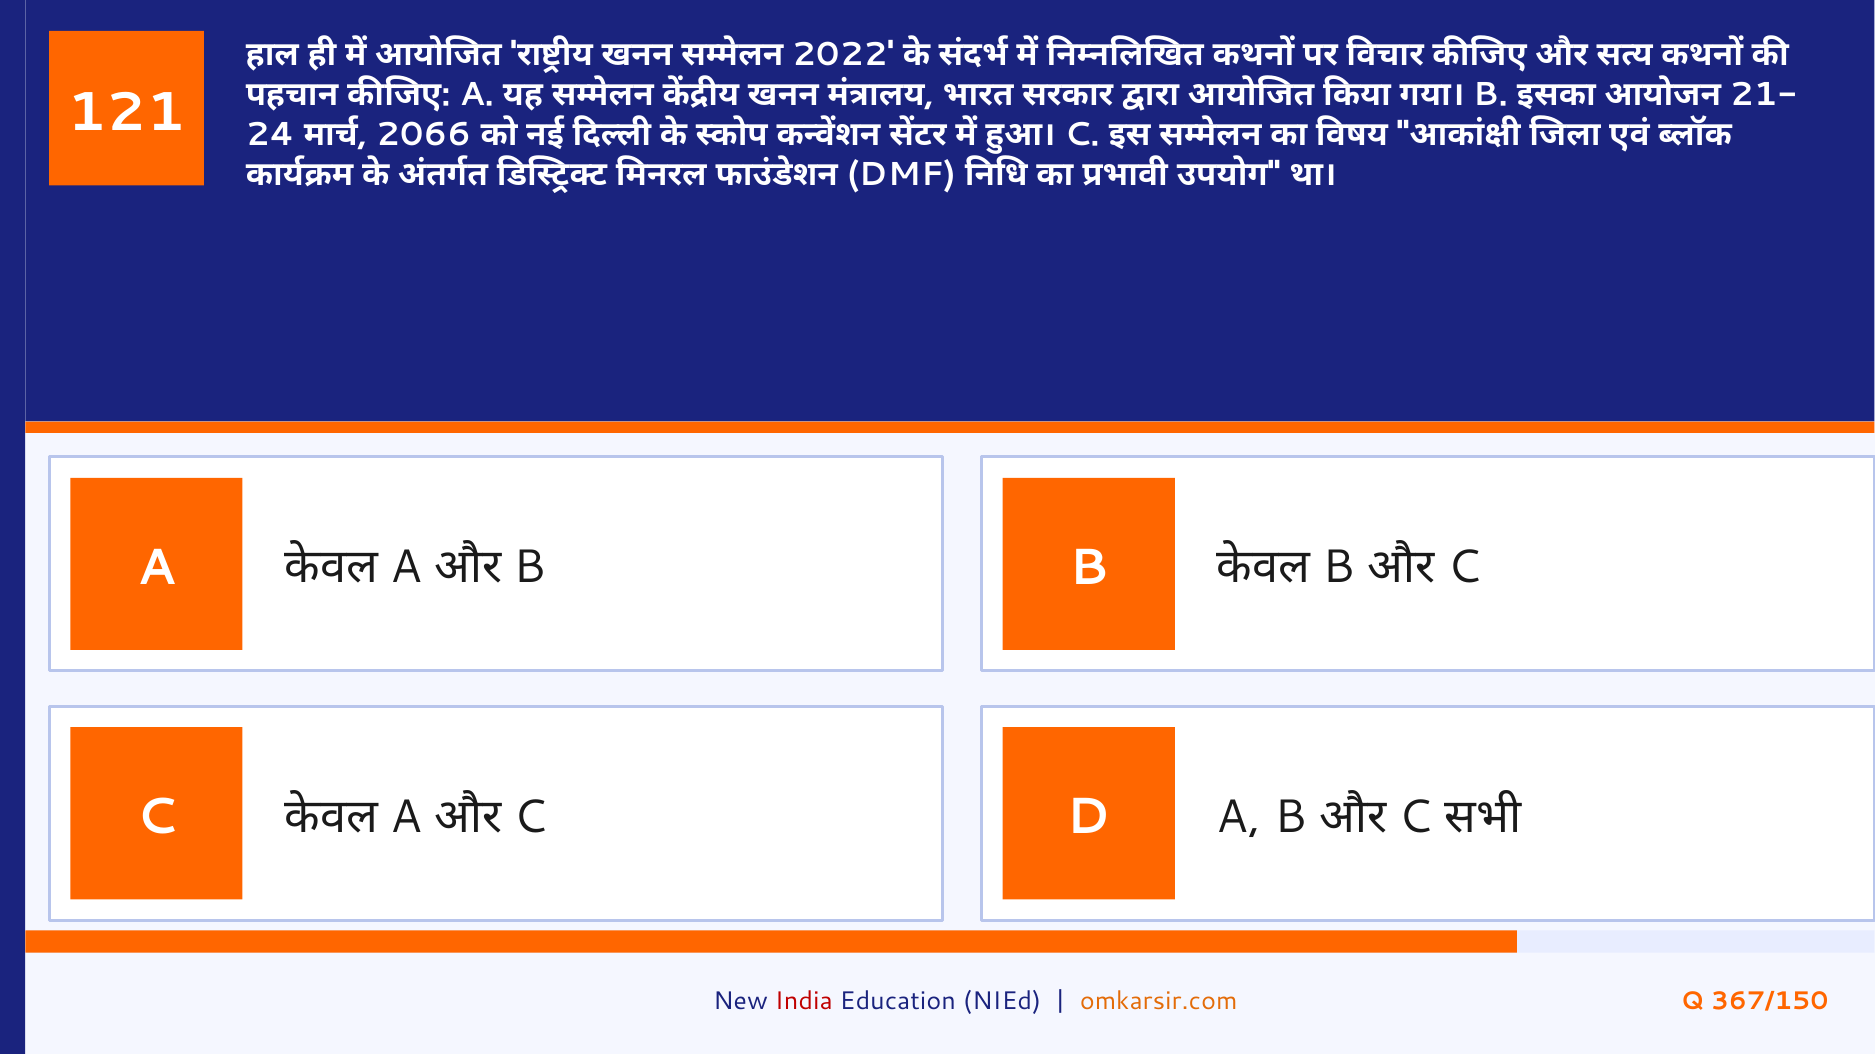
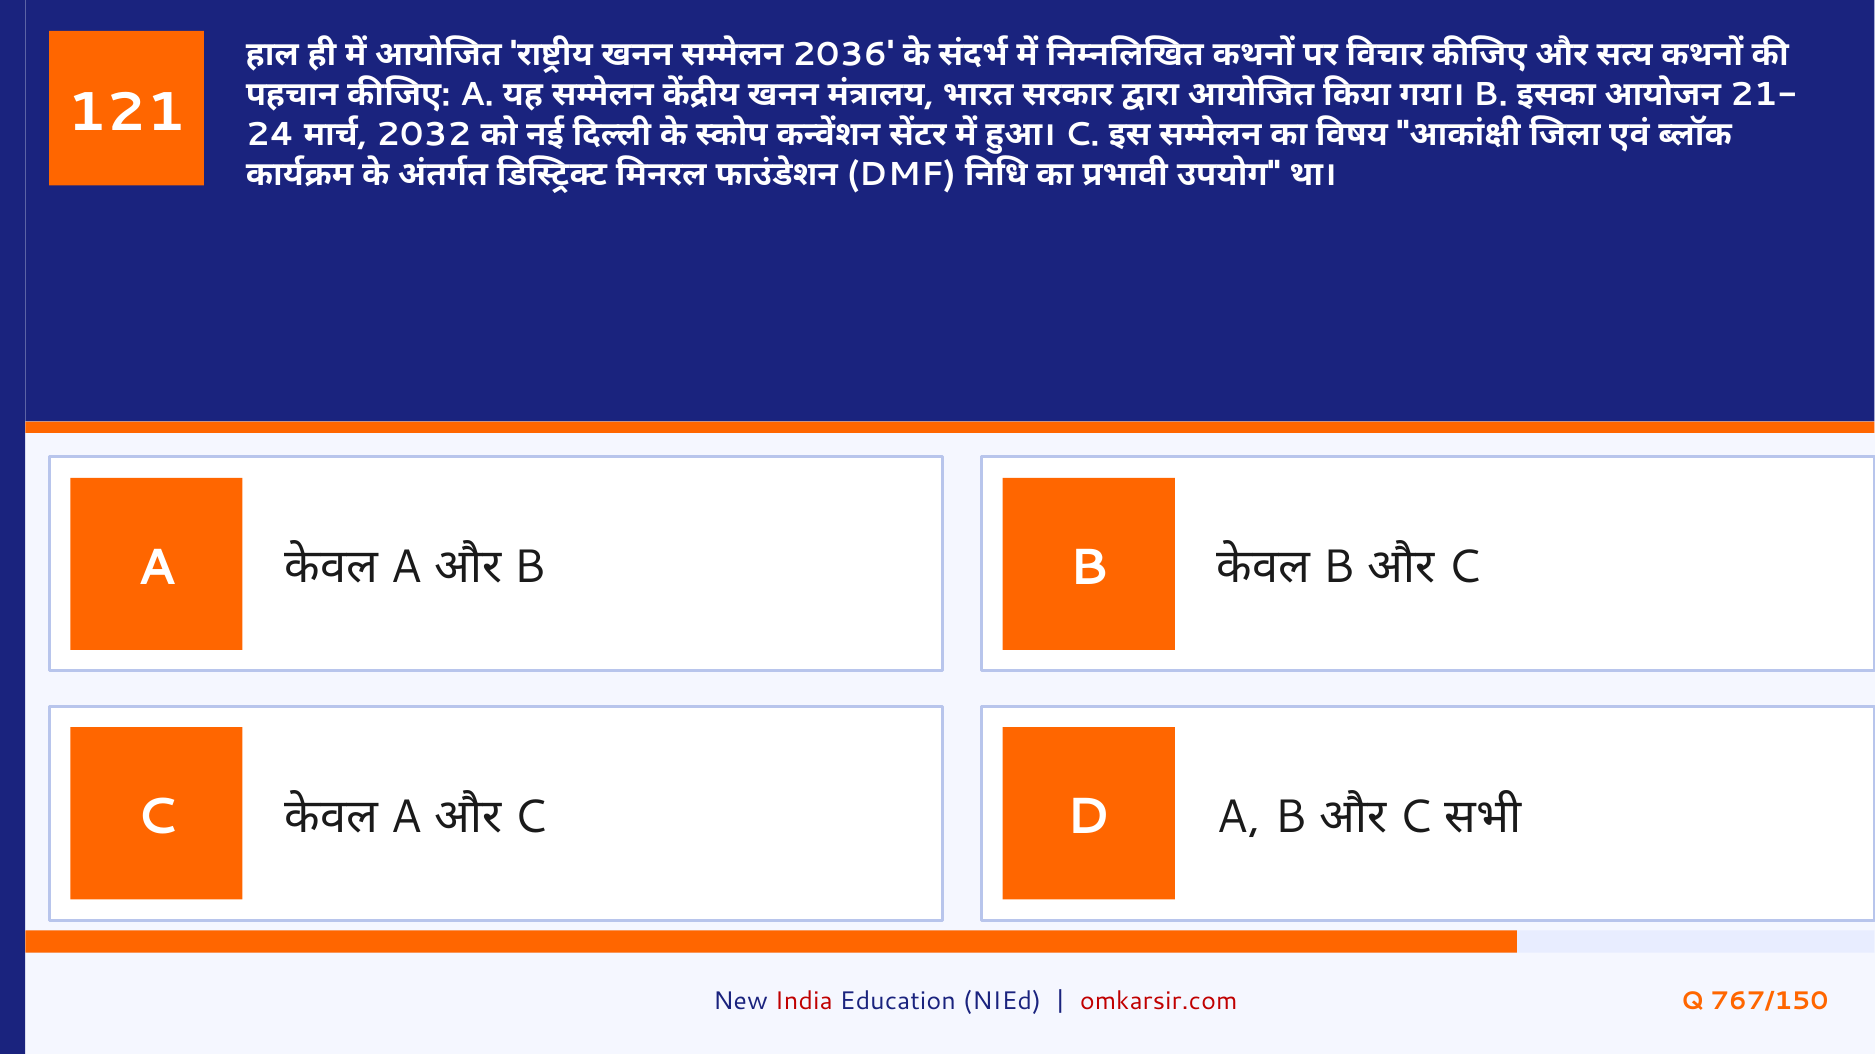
2022: 2022 -> 2036 (843, 54)
2066: 2066 -> 2032 (424, 134)
omkarsir.com colour: orange -> red (1159, 1002)
367/150: 367/150 -> 767/150 (1770, 1002)
